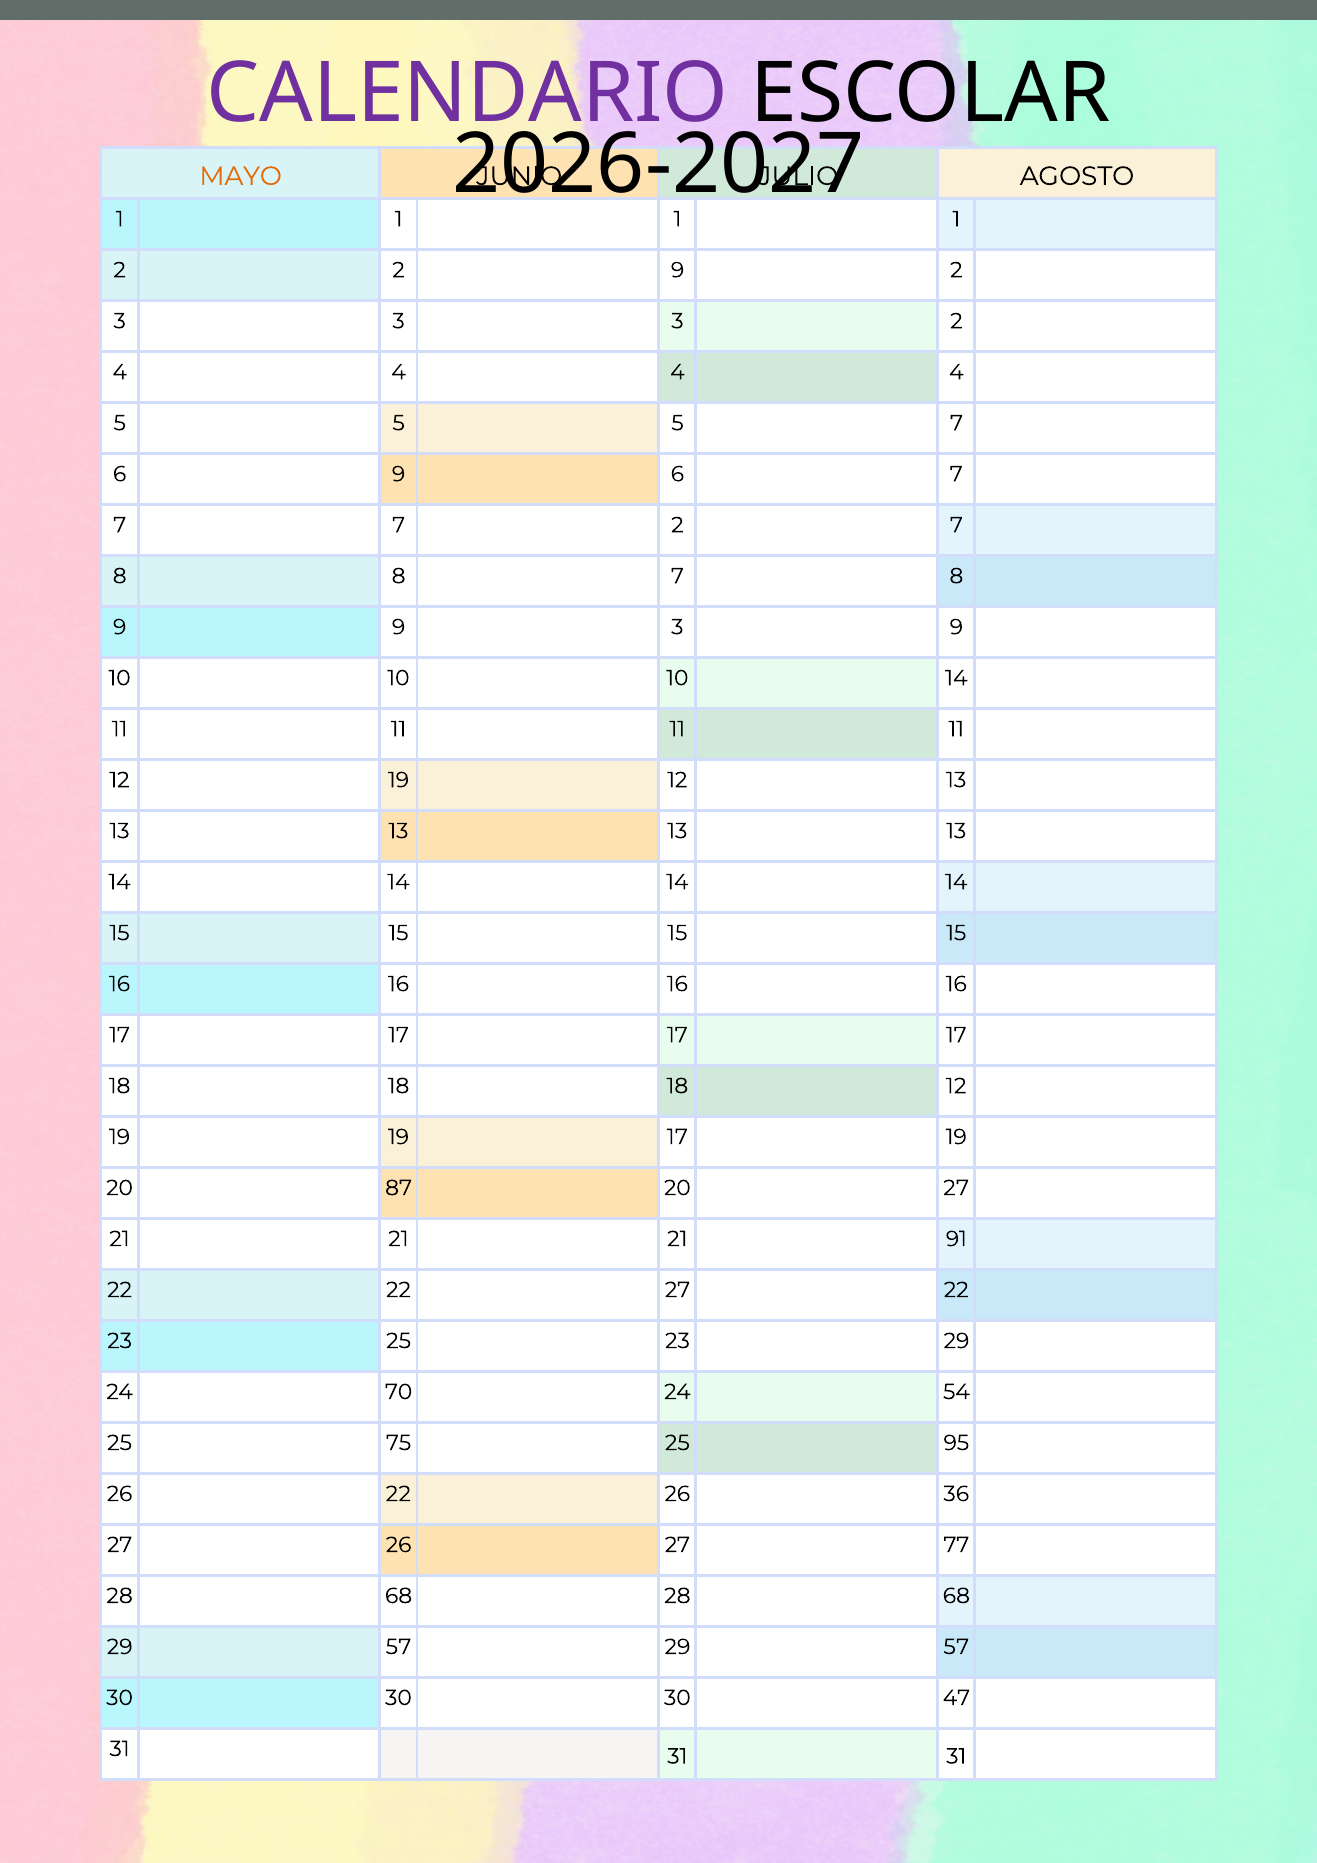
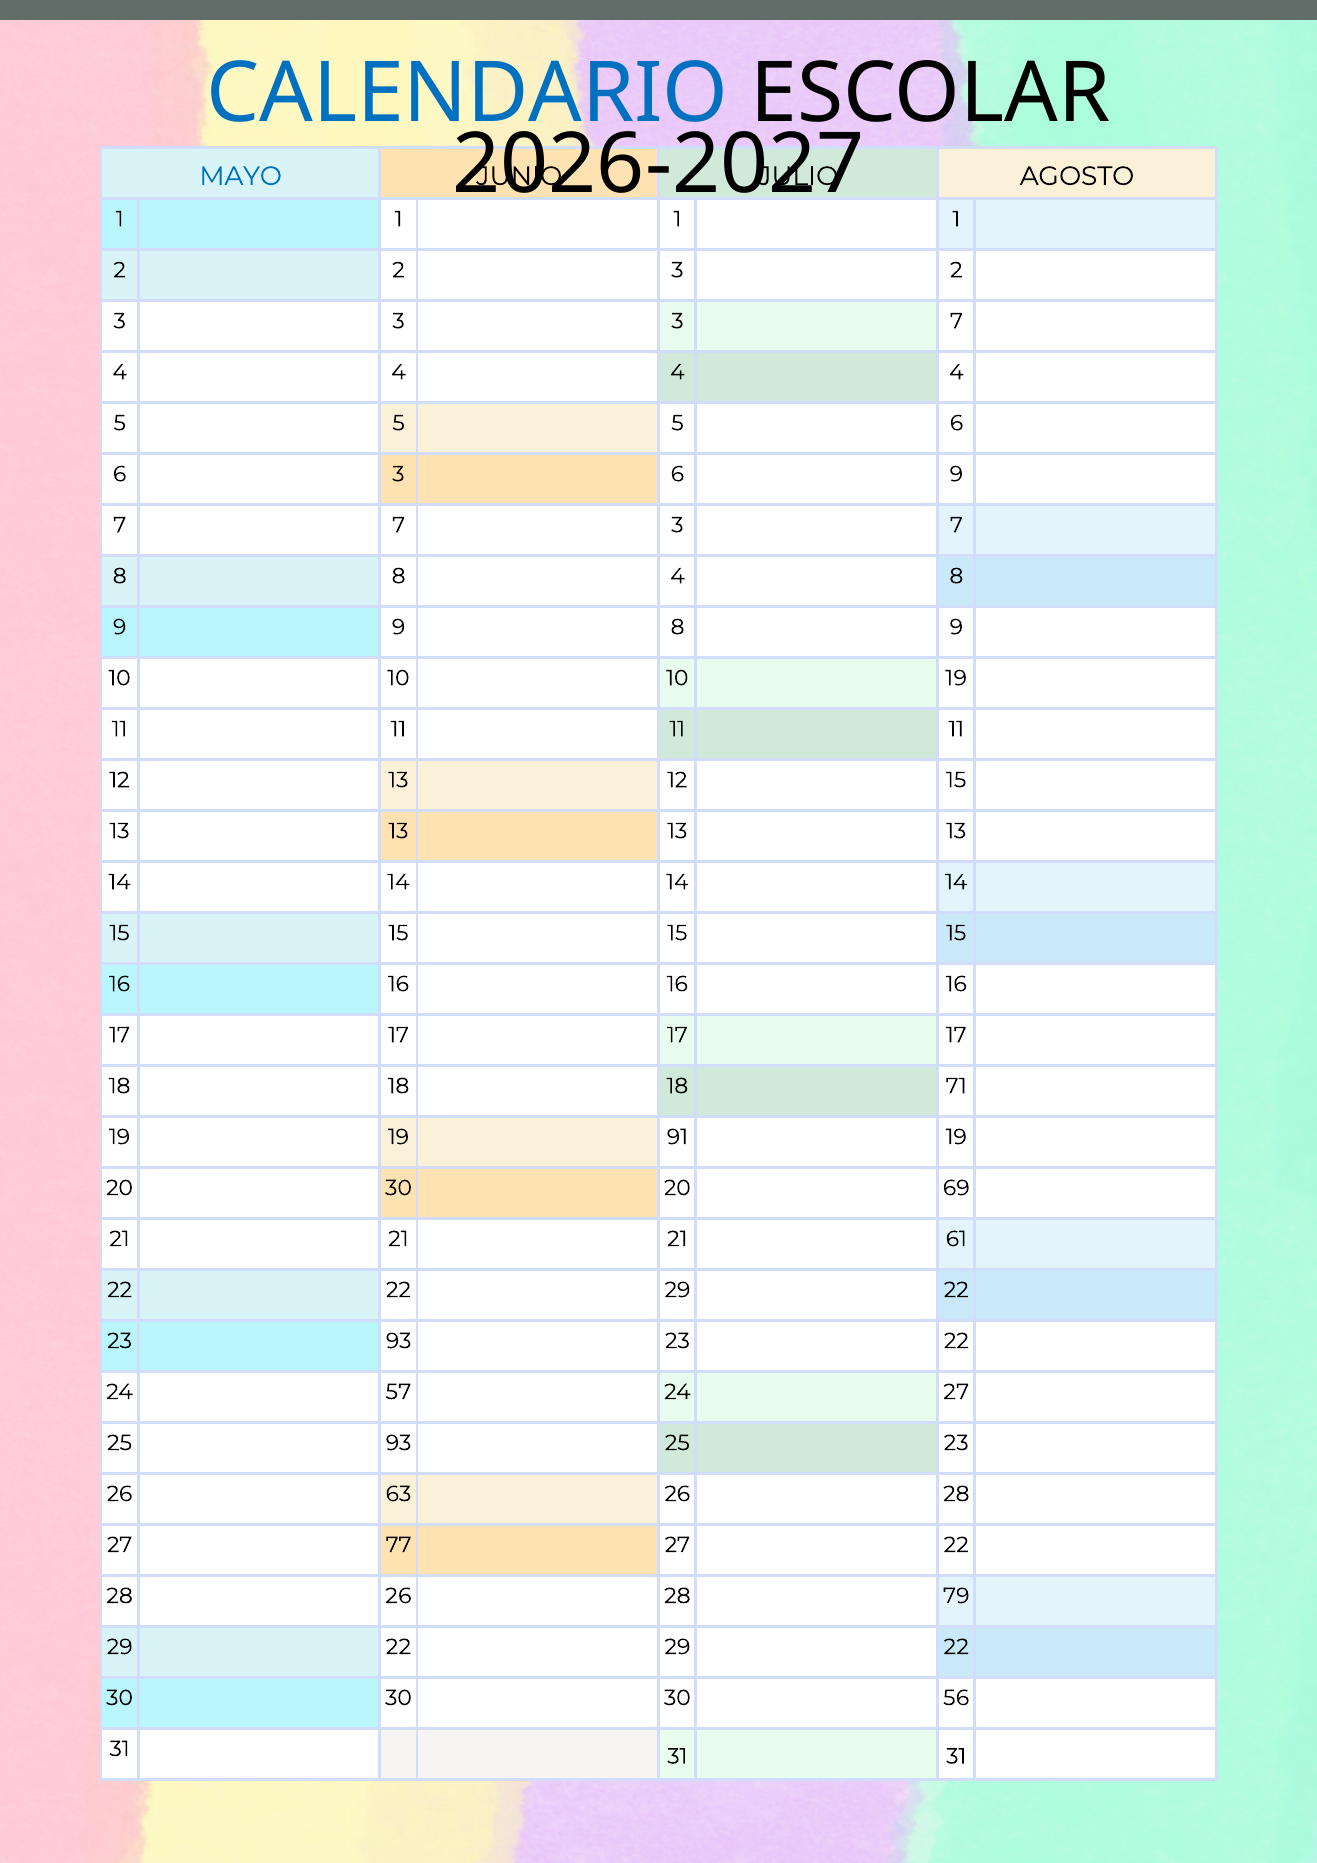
CALENDARIO colour: purple -> blue (468, 94)
MAYO colour: orange -> blue (241, 176)
2 2 9: 9 -> 3 (677, 270)
3 3 2: 2 -> 7 (956, 321)
5 7: 7 -> 6 (957, 423)
6 9: 9 -> 3 (398, 474)
6 7: 7 -> 9 (956, 474)
7 2: 2 -> 3 (677, 525)
8 7: 7 -> 4 (678, 576)
9 3: 3 -> 8 (678, 627)
10 14: 14 -> 19 (956, 678)
19: 19 -> 13 (398, 780)
12 13: 13 -> 15 (956, 780)
18 12: 12 -> 71 (956, 1086)
19 17: 17 -> 91 (677, 1137)
20 87: 87 -> 30 (399, 1188)
20 27: 27 -> 69 (956, 1188)
91: 91 -> 61 (956, 1239)
22 22 27: 27 -> 29 (677, 1290)
23 25: 25 -> 93 (399, 1341)
23 29: 29 -> 22 (956, 1341)
70: 70 -> 57 (398, 1392)
24 54: 54 -> 27 (956, 1392)
25 75: 75 -> 93 (399, 1443)
25 95: 95 -> 23 (956, 1443)
26 22: 22 -> 63 (398, 1494)
36: 36 -> 28 (956, 1494)
27 26: 26 -> 77 (399, 1545)
27 77: 77 -> 22 (956, 1545)
68: 68 -> 26 (398, 1596)
68: 68 -> 79 (956, 1596)
57: 57 -> 22 (398, 1648)
57: 57 -> 22 (956, 1648)
47: 47 -> 56 (956, 1699)
